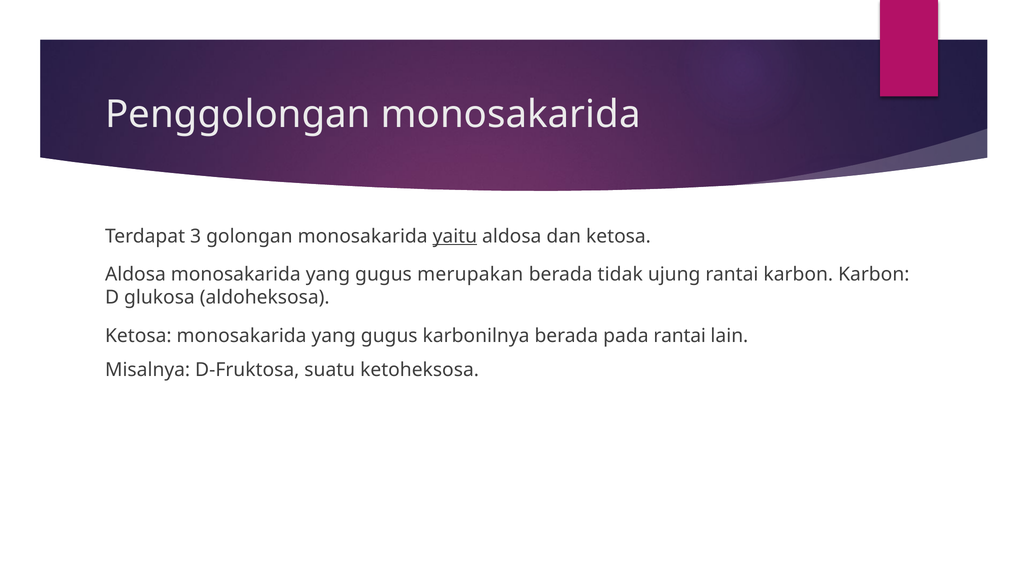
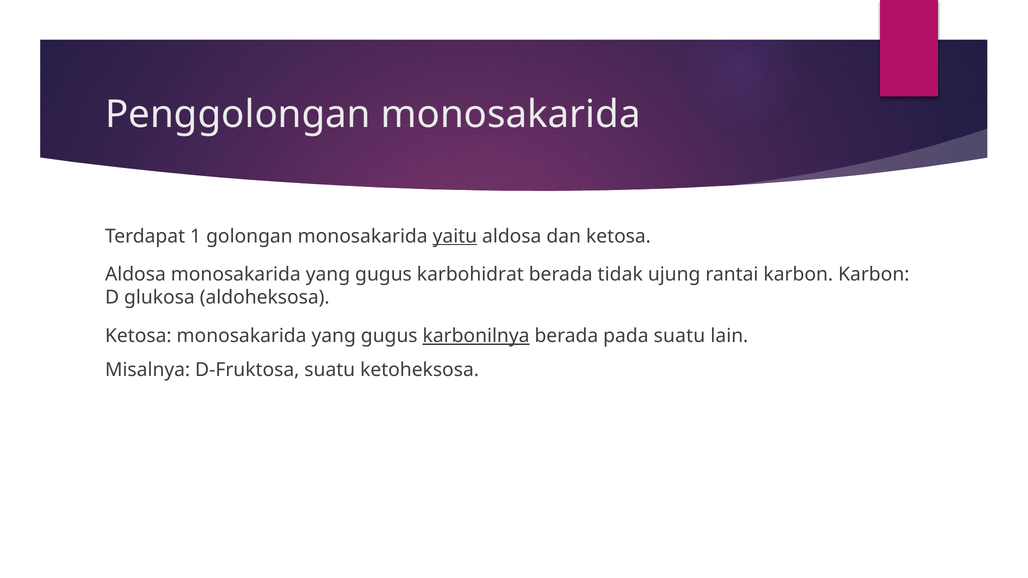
3: 3 -> 1 (196, 236)
merupakan: merupakan -> karbohidrat (470, 275)
karbonilnya underline: none -> present (476, 336)
pada rantai: rantai -> suatu (679, 336)
